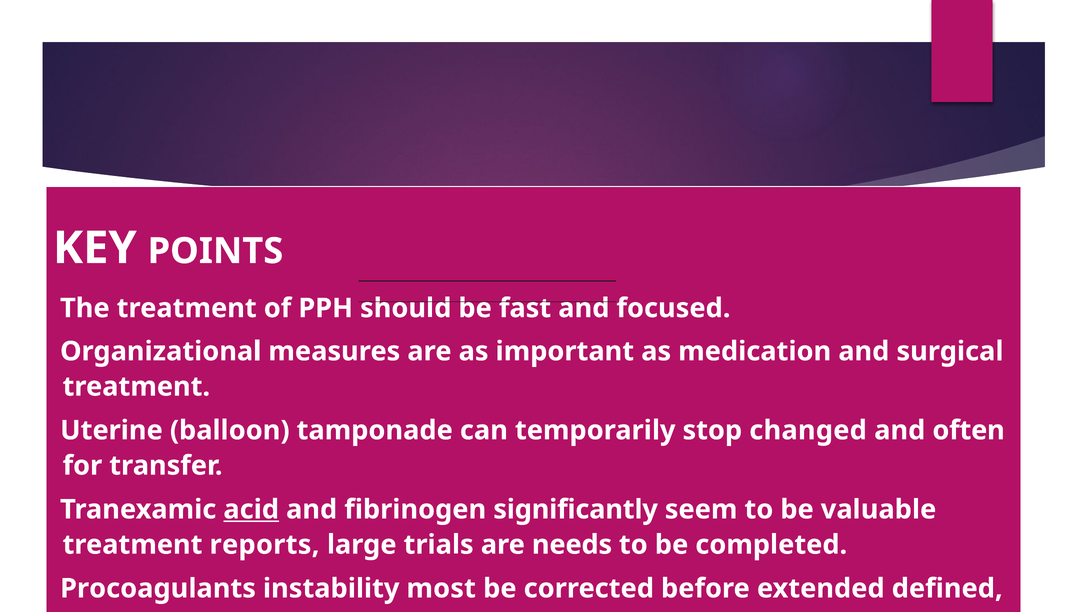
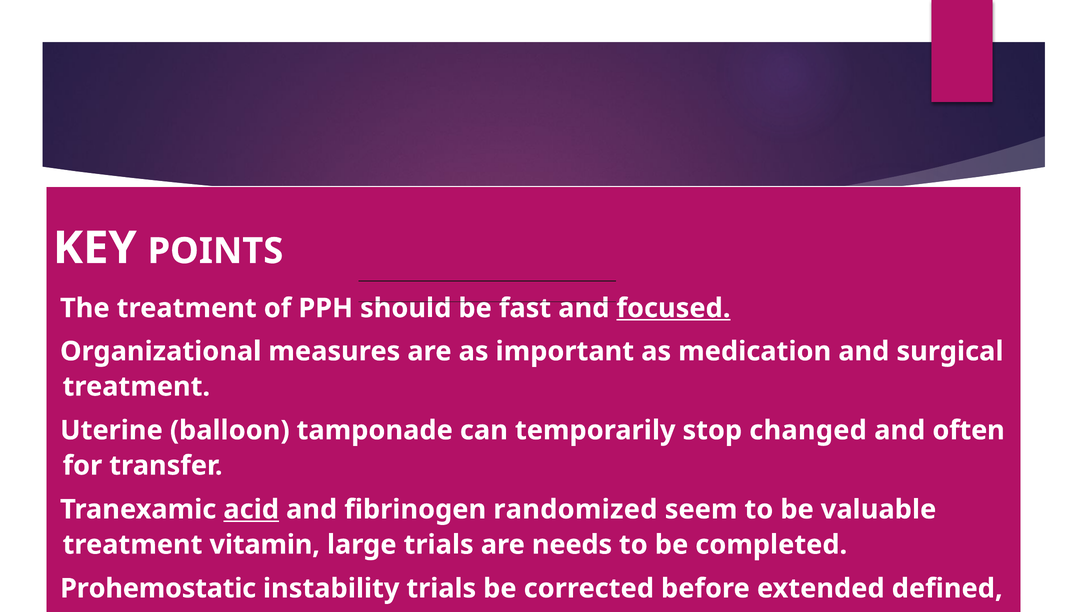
focused underline: none -> present (673, 308)
significantly: significantly -> randomized (575, 509)
reports: reports -> vitamin (265, 545)
Procoagulants: Procoagulants -> Prohemostatic (158, 588)
instability most: most -> trials (441, 588)
